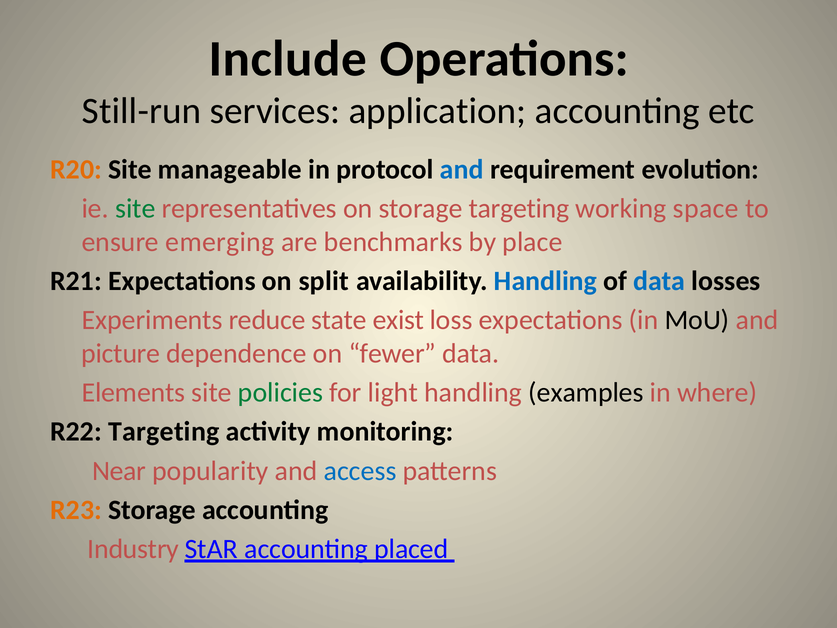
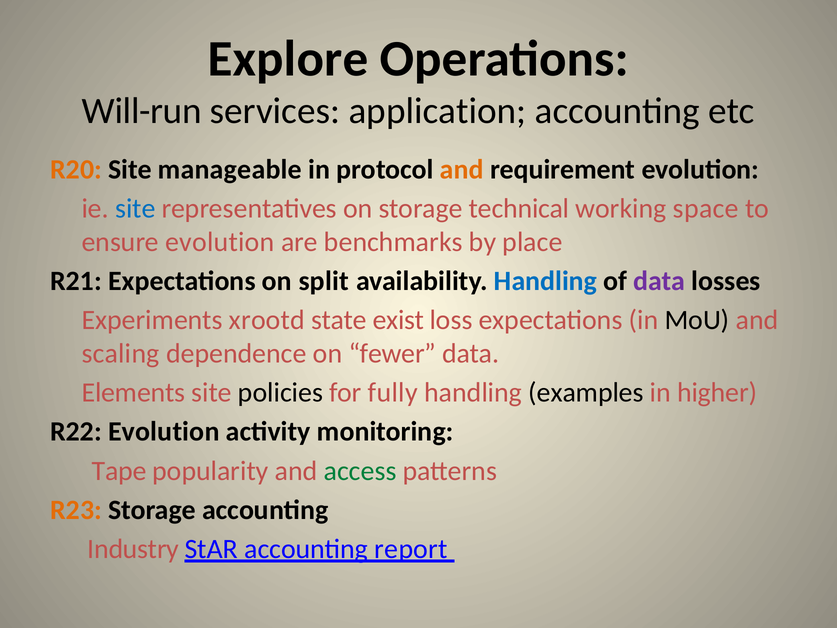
Include: Include -> Explore (288, 59)
Still-run: Still-run -> Will-run (142, 111)
and colour: blue -> orange (462, 169)
site colour: green -> blue (135, 208)
storage targeting: targeting -> technical (519, 208)
ensure emerging: emerging -> evolution (220, 242)
data colour: blue -> purple (659, 281)
reduce: reduce -> xrootd (267, 320)
picture: picture -> scaling (121, 353)
policies colour: green -> black (280, 393)
light: light -> fully (393, 393)
where: where -> higher (717, 393)
R22 Targeting: Targeting -> Evolution (164, 432)
Near: Near -> Tape (119, 471)
access colour: blue -> green (360, 471)
placed: placed -> report (411, 549)
